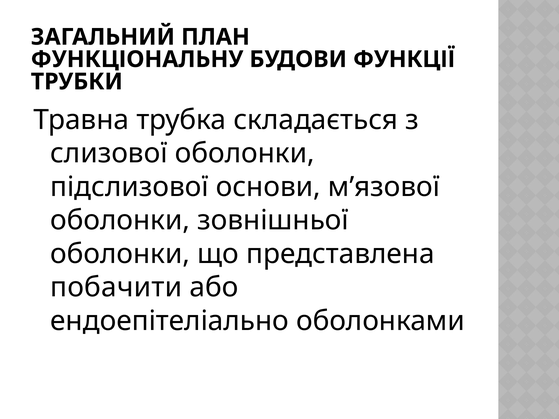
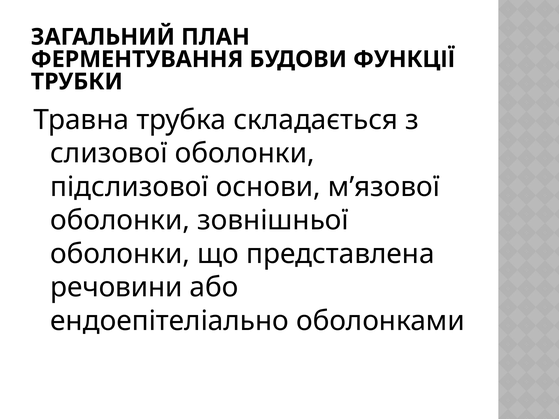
ФУНКЦІОНАЛЬНУ: ФУНКЦІОНАЛЬНУ -> ФЕРМЕНТУВАННЯ (137, 59)
побачити: побачити -> речовини (116, 288)
